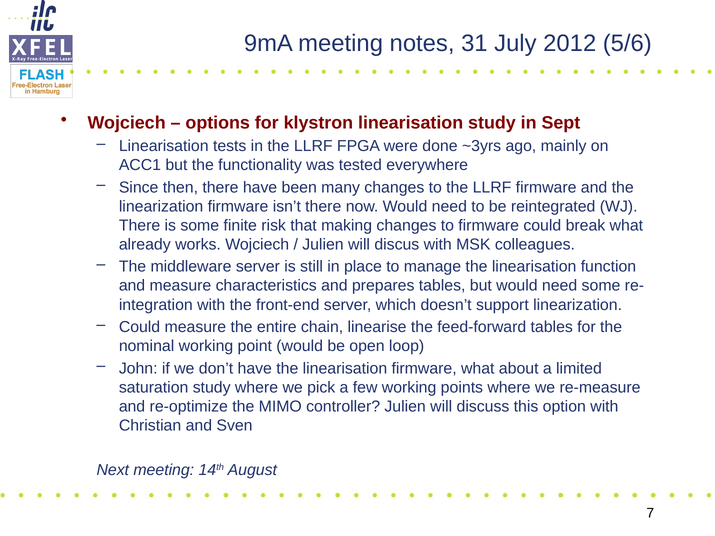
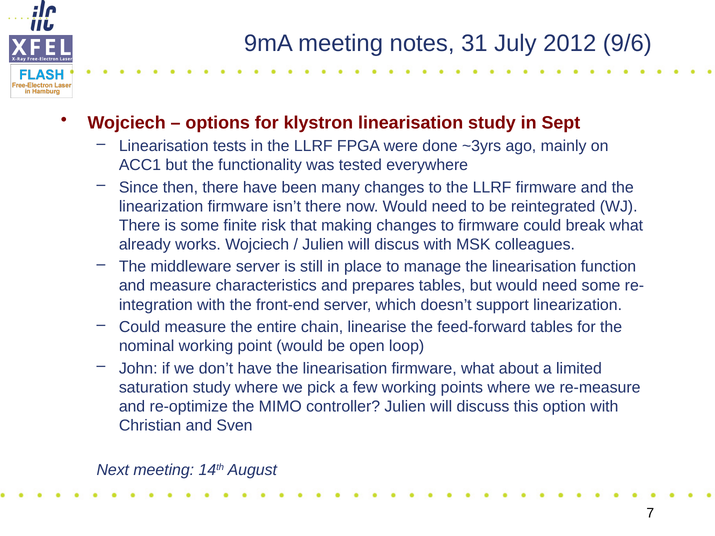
5/6: 5/6 -> 9/6 (627, 43)
